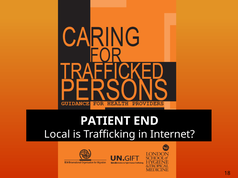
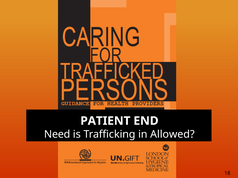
Local: Local -> Need (57, 135)
Internet: Internet -> Allowed (172, 135)
